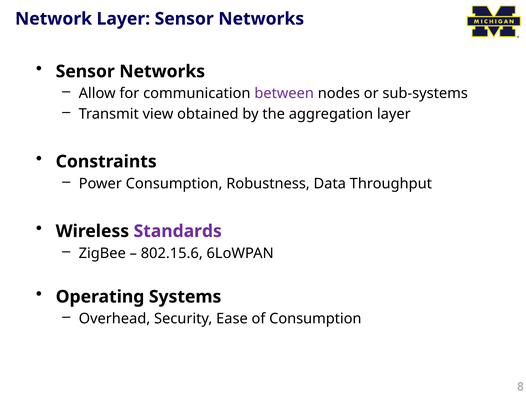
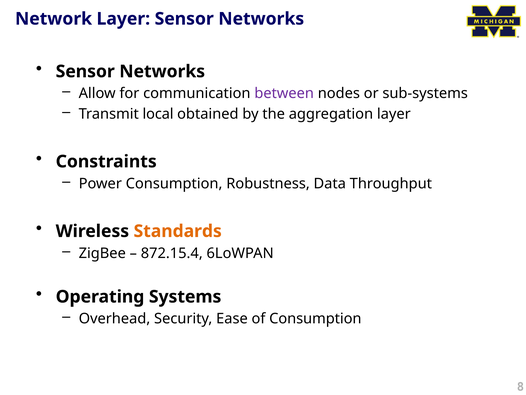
view: view -> local (158, 114)
Standards colour: purple -> orange (178, 231)
802.15.6: 802.15.6 -> 872.15.4 (172, 253)
